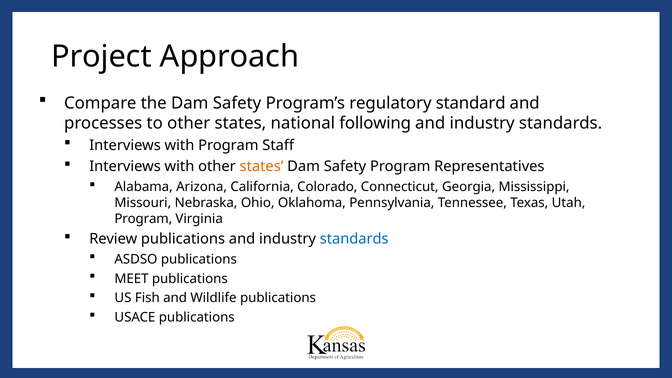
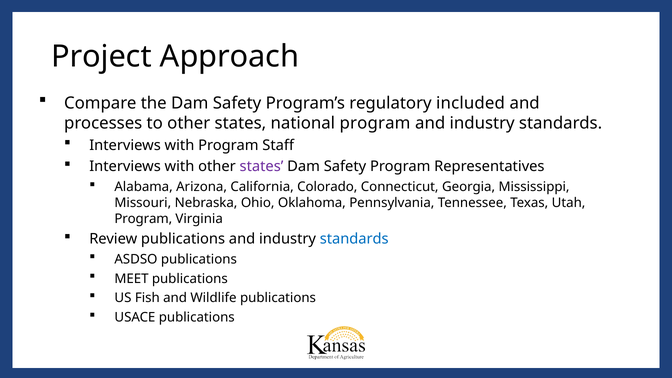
standard: standard -> included (471, 103)
national following: following -> program (375, 123)
states colour: orange -> purple (261, 167)
